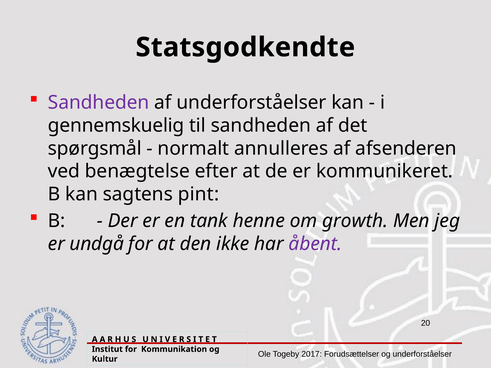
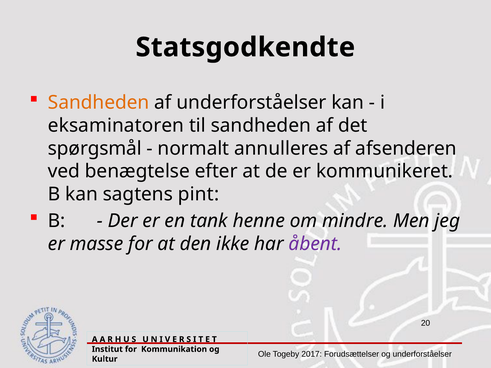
Sandheden colour: purple -> orange (99, 103)
gennemskuelig: gennemskuelig -> eksaminatoren (116, 126)
growth: growth -> mindre (355, 221)
undgå: undgå -> masse (97, 244)
